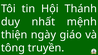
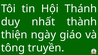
mệnh: mệnh -> thành (82, 22)
